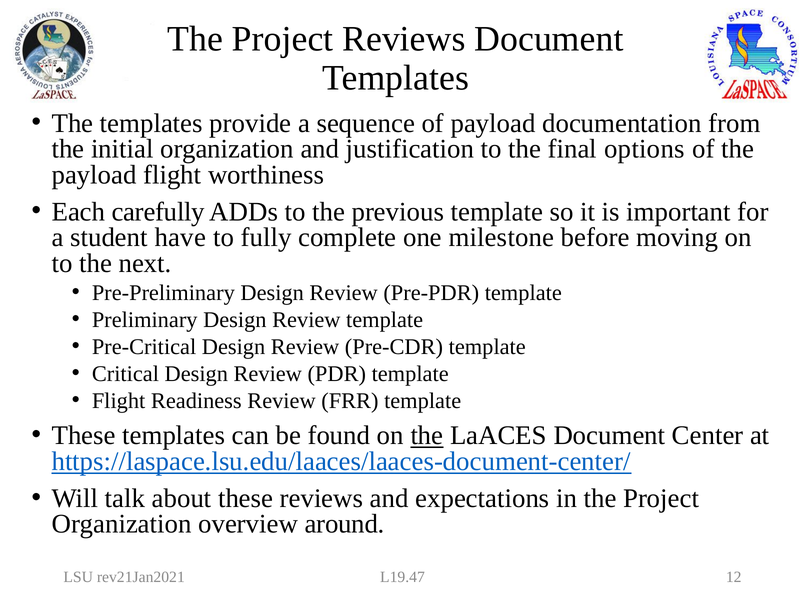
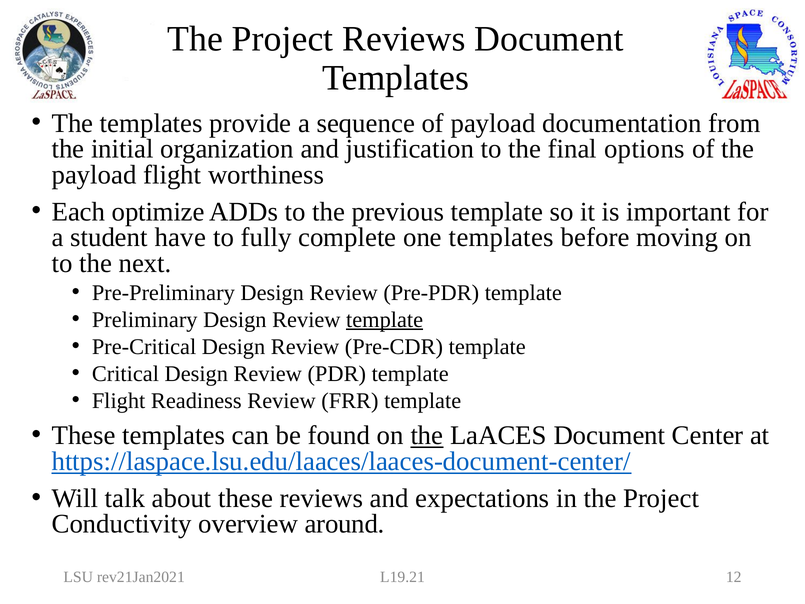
carefully: carefully -> optimize (158, 212)
one milestone: milestone -> templates (501, 237)
template underline: none -> present (385, 320)
Organization: Organization -> Conductivity (122, 524)
L19.47: L19.47 -> L19.21 (402, 577)
